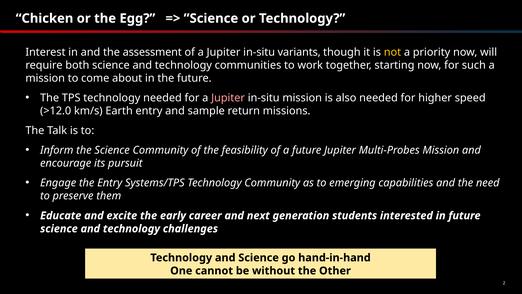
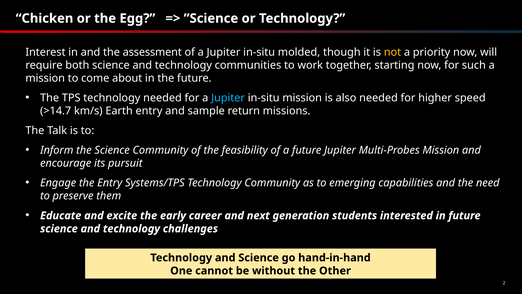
variants: variants -> molded (299, 52)
Jupiter colour: pink -> light blue (228, 98)
>12.0: >12.0 -> >14.7 (56, 111)
